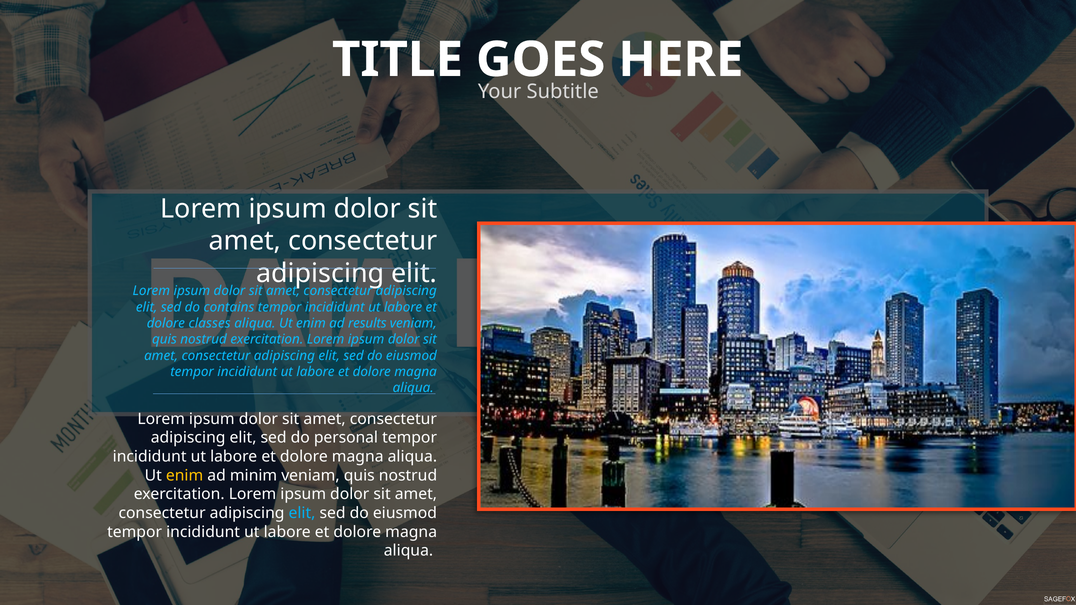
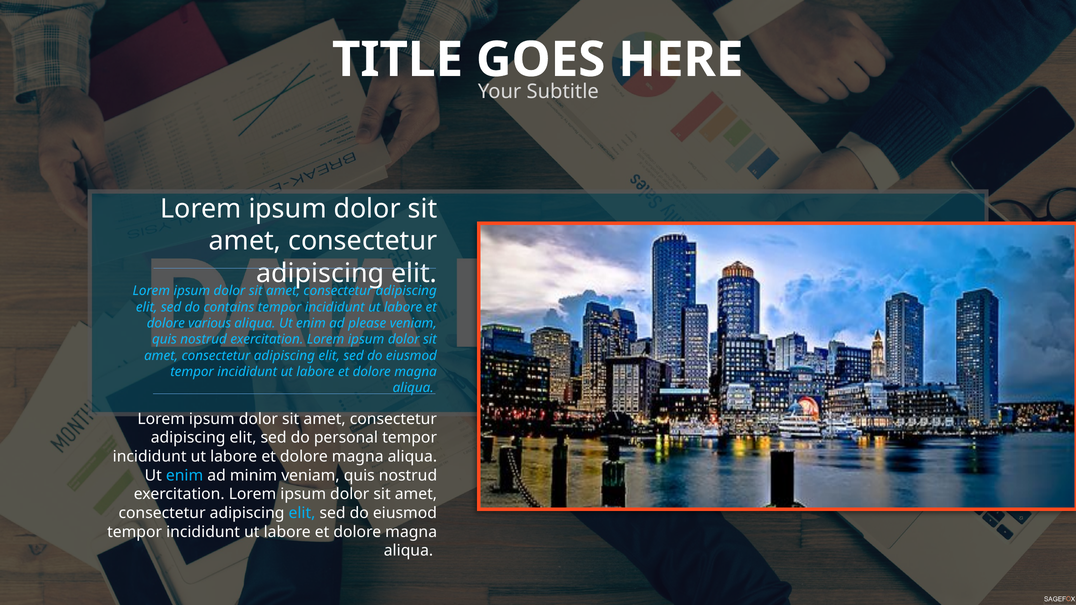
classes: classes -> various (210, 323)
results: results -> please (367, 323)
enim colour: yellow -> light blue (185, 476)
